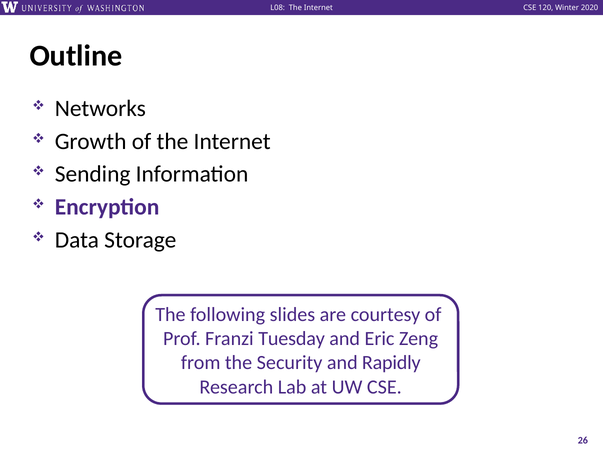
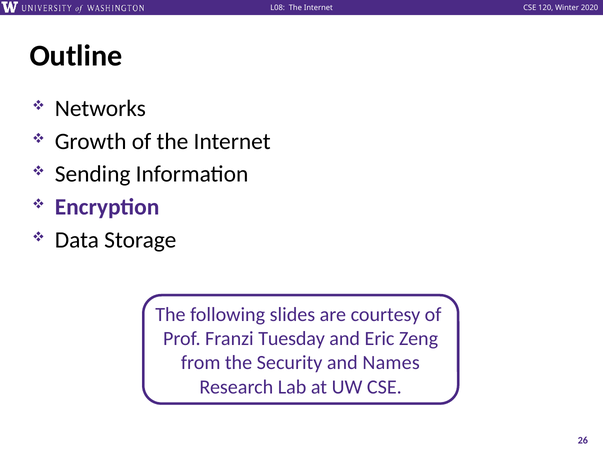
Rapidly: Rapidly -> Names (391, 363)
